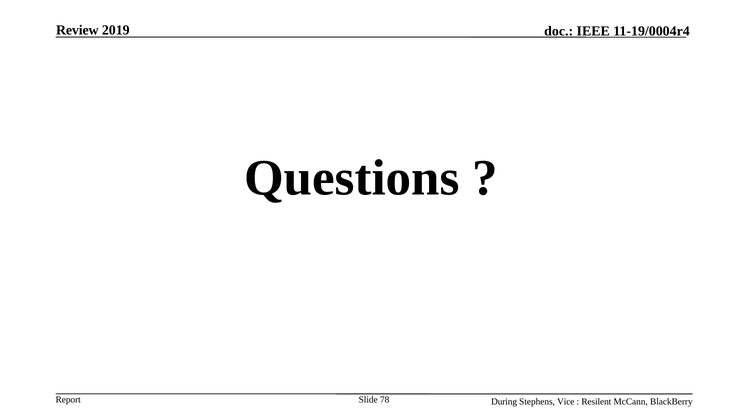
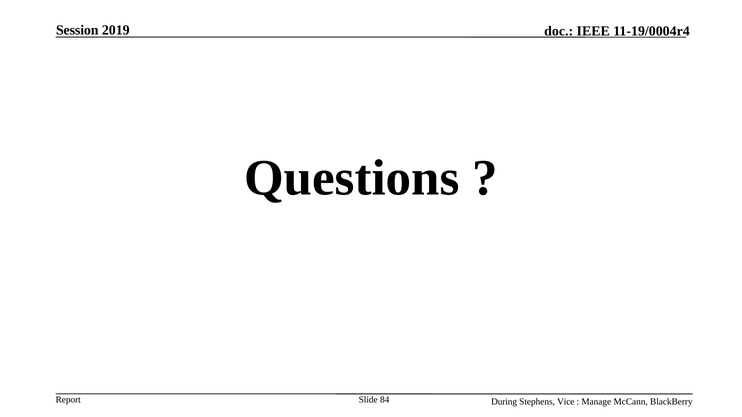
Review: Review -> Session (77, 30)
78: 78 -> 84 (385, 400)
Resilent: Resilent -> Manage (596, 402)
